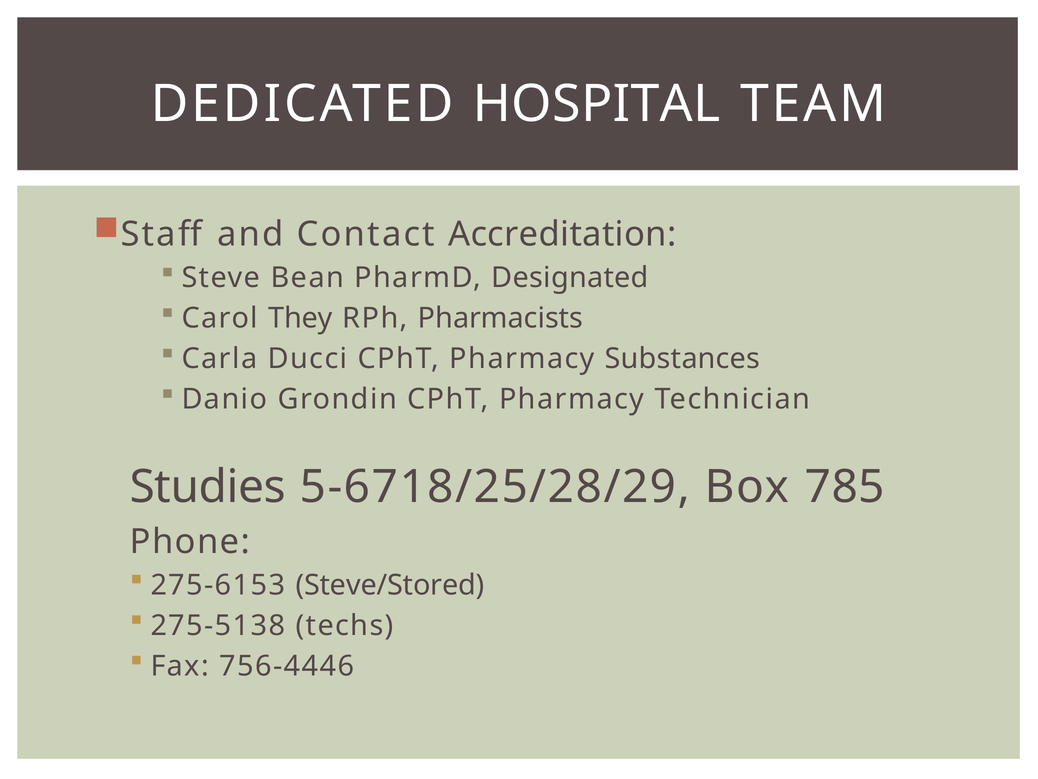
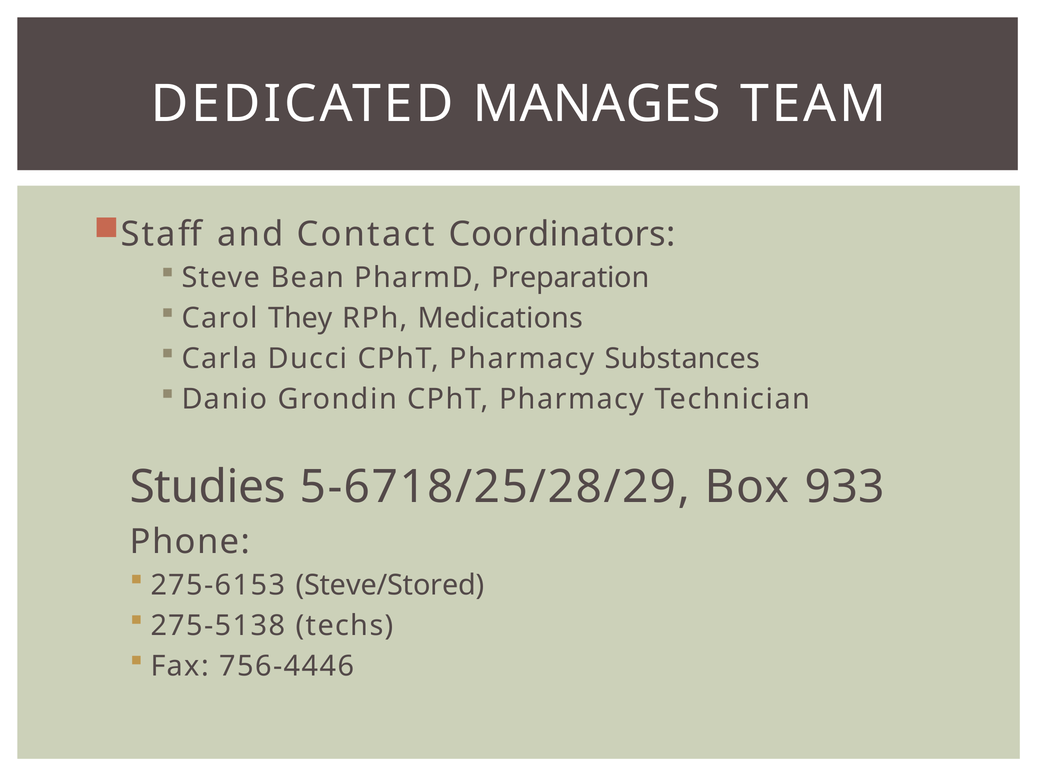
HOSPITAL: HOSPITAL -> MANAGES (597, 104)
Accreditation: Accreditation -> Coordinators (562, 234)
Designated: Designated -> Preparation (570, 278)
Pharmacists: Pharmacists -> Medications (500, 318)
785: 785 -> 933 (845, 487)
